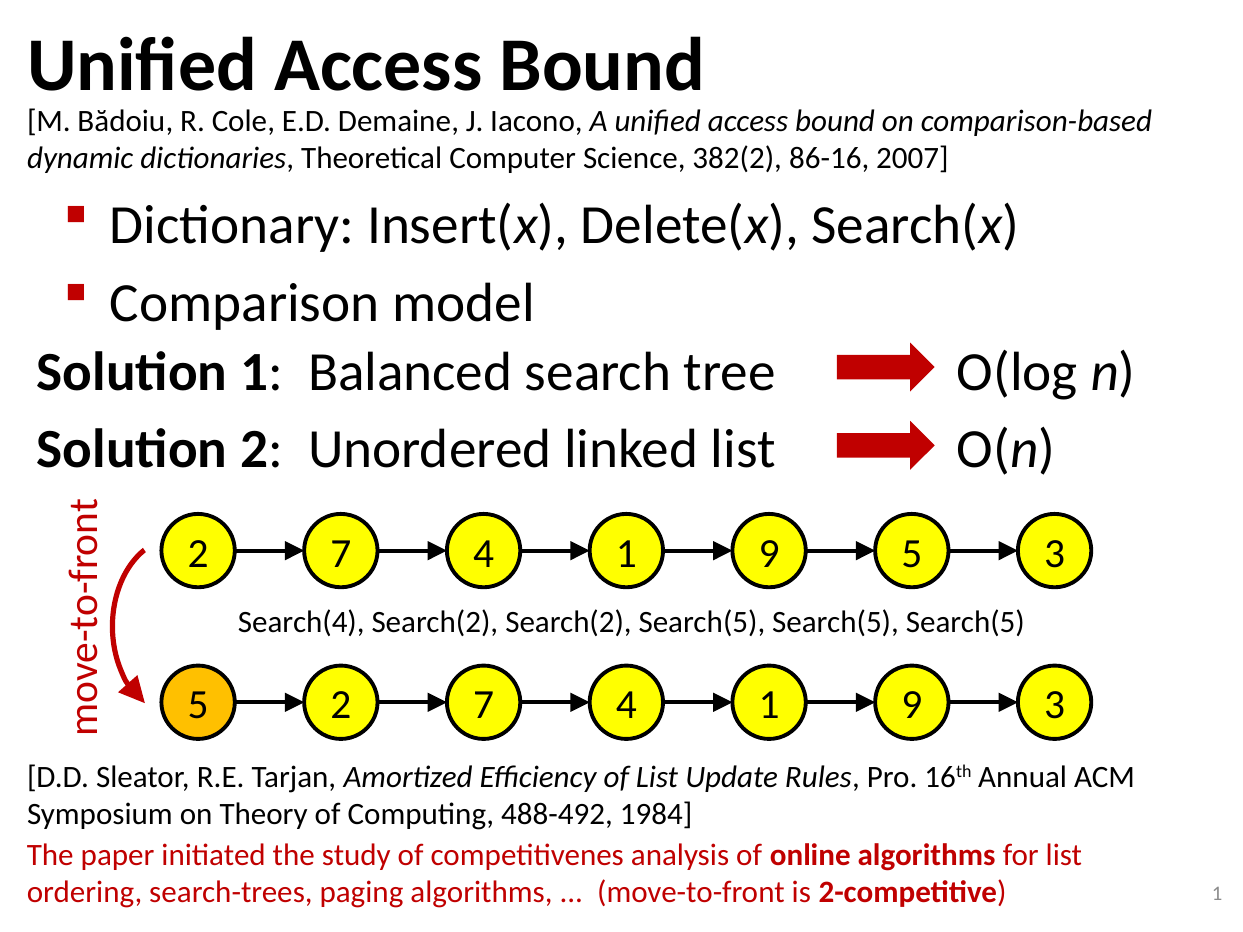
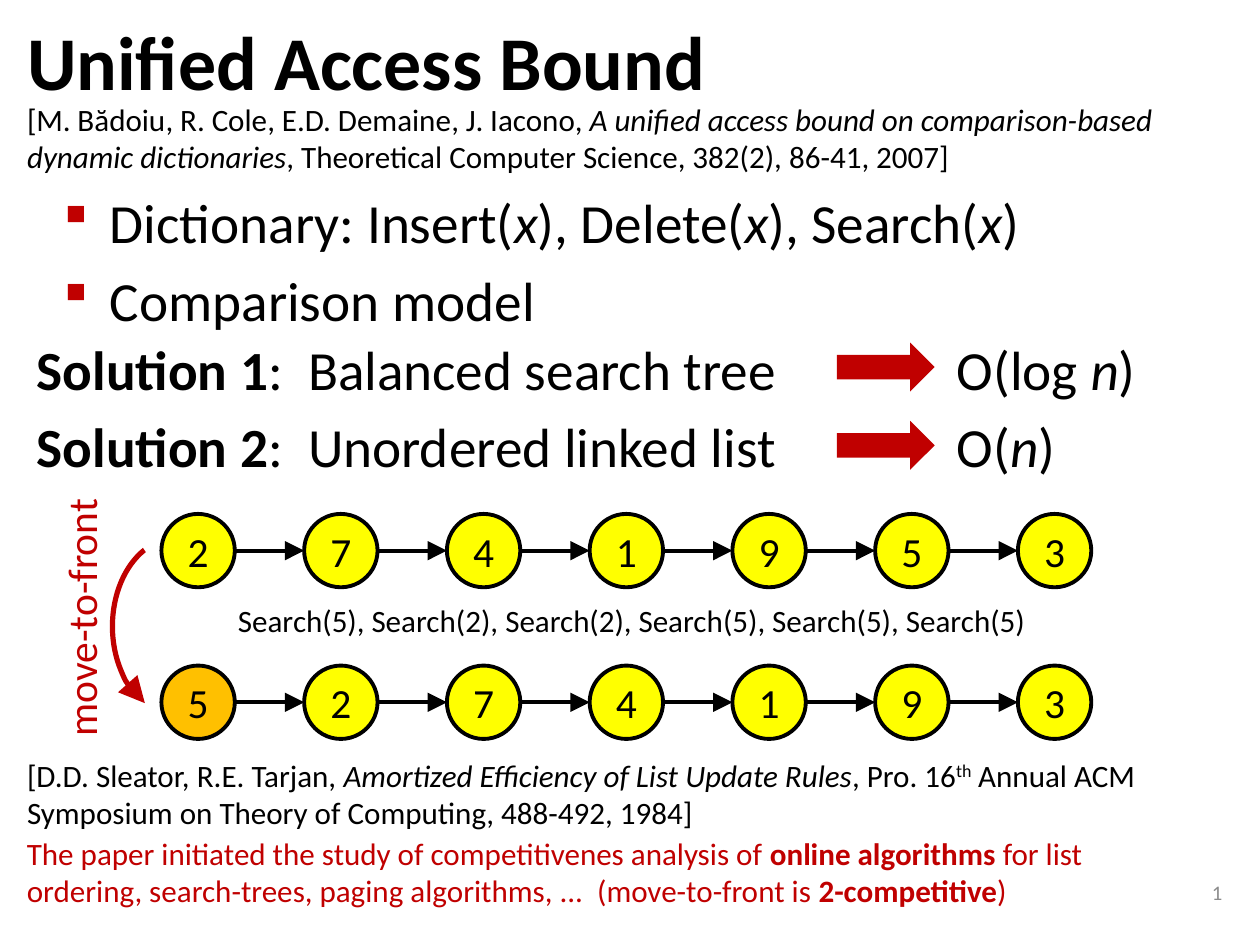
86-16: 86-16 -> 86-41 (829, 158)
Search(4: Search(4 -> Search(5 (301, 623)
